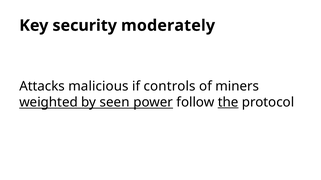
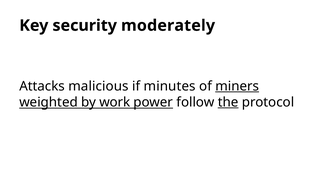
controls: controls -> minutes (170, 86)
miners underline: none -> present (237, 86)
seen: seen -> work (115, 102)
